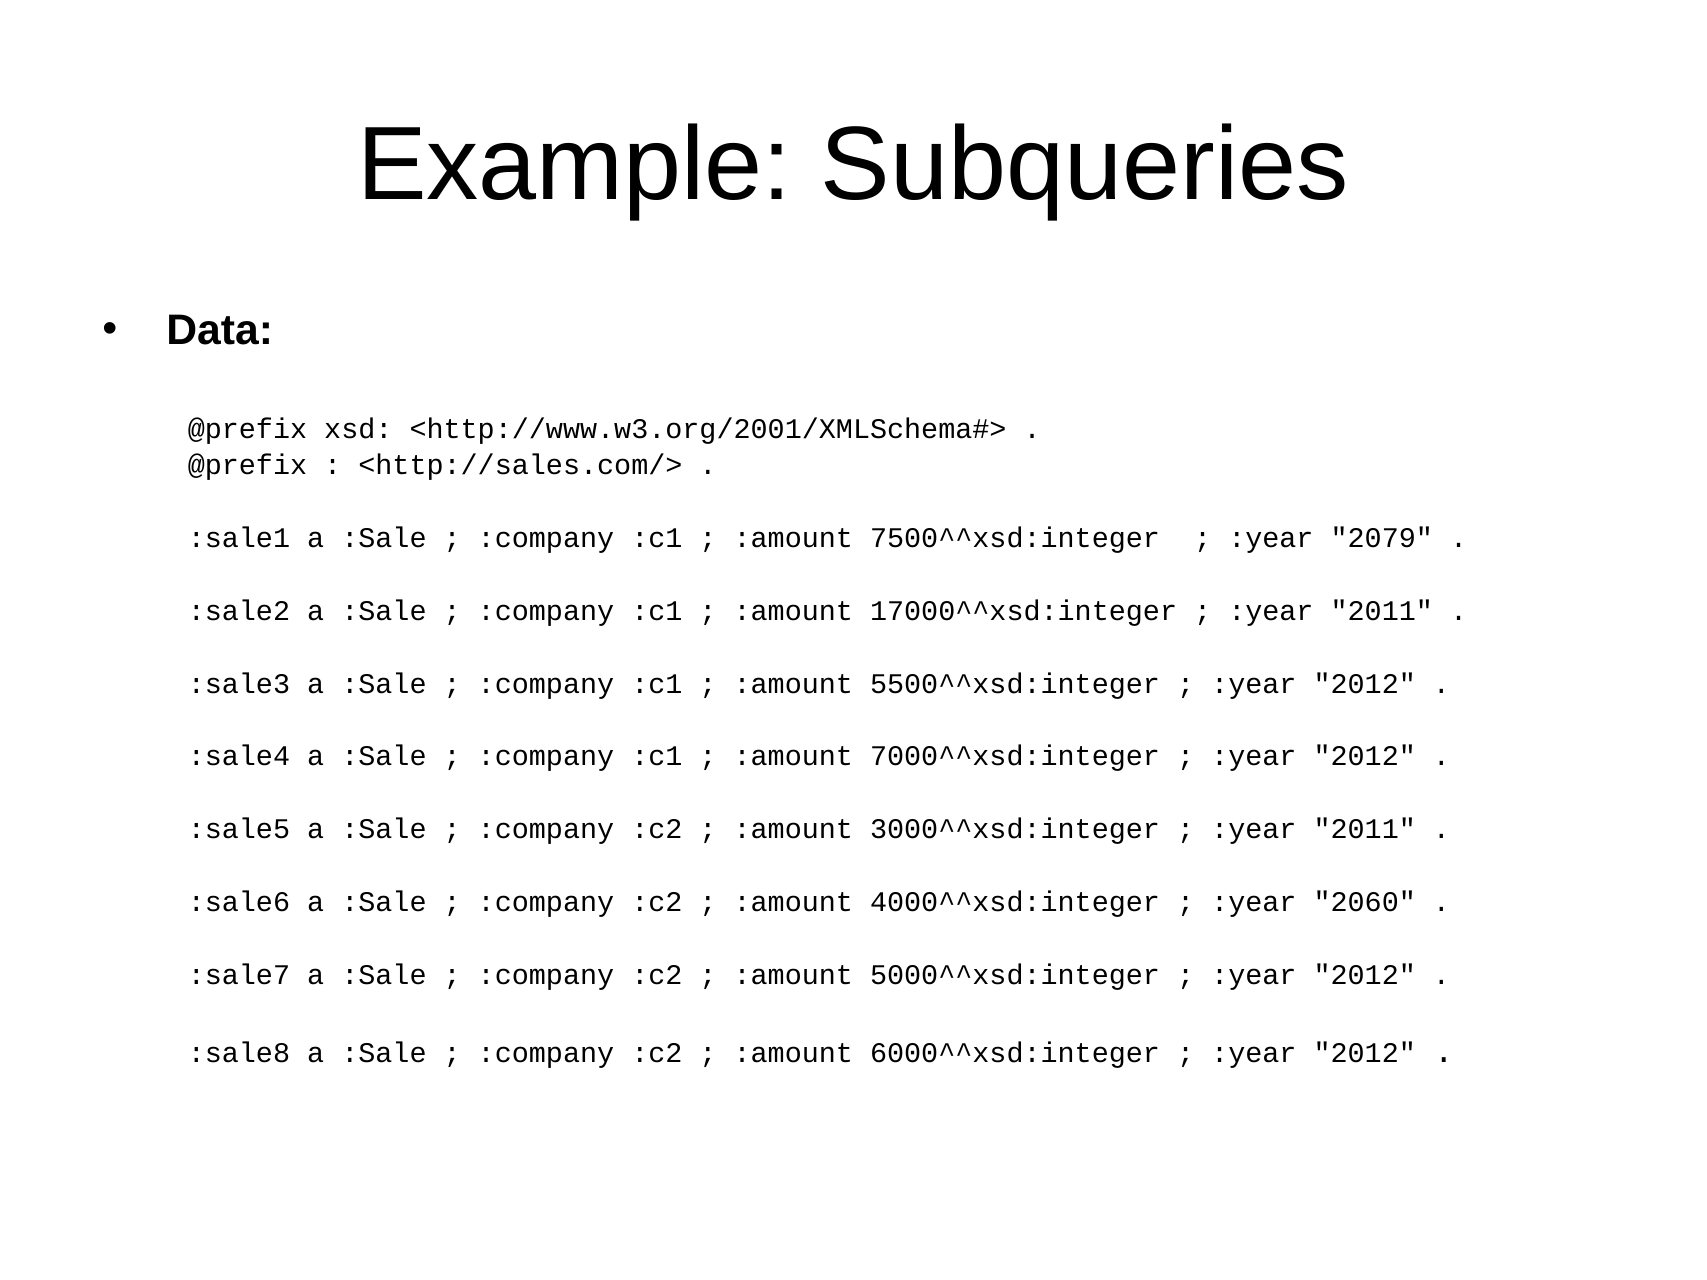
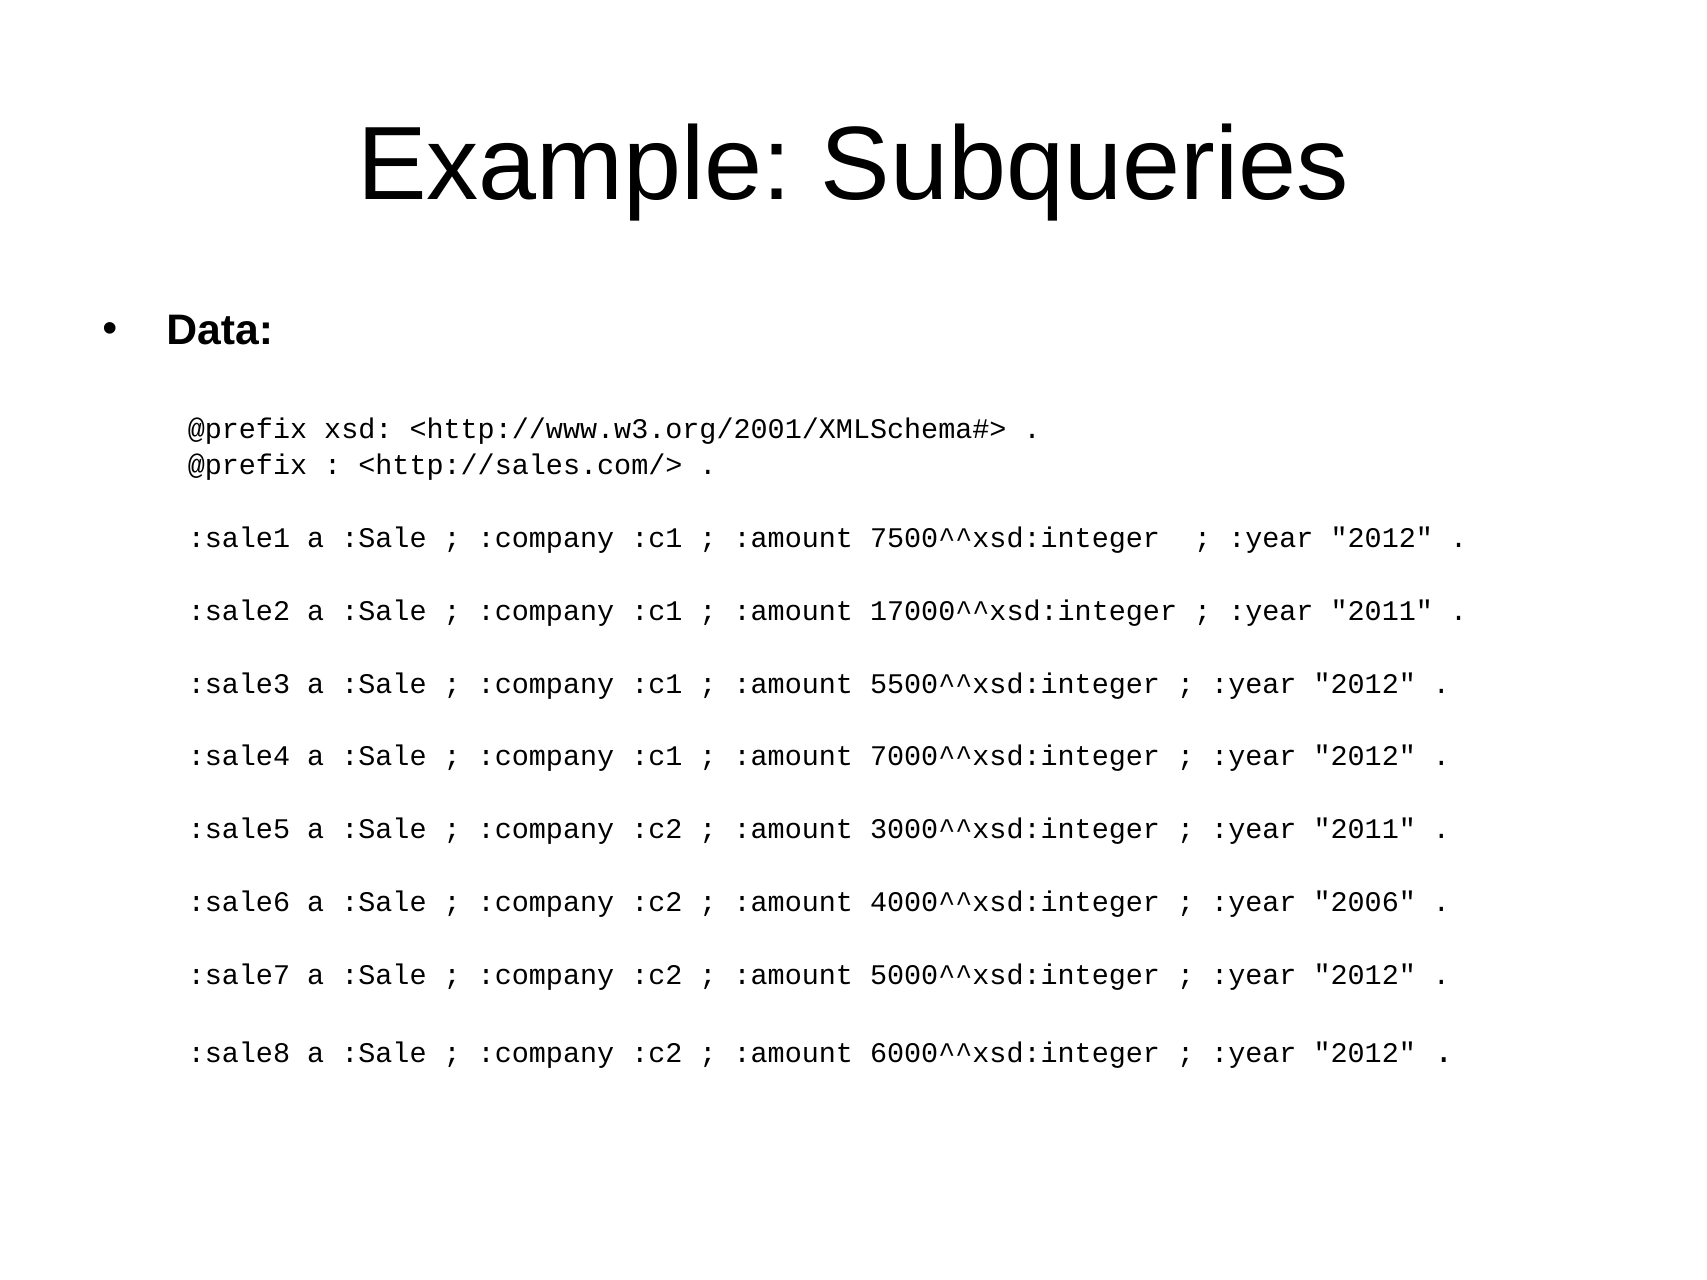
2079: 2079 -> 2012 (1382, 538)
2060: 2060 -> 2006 (1365, 902)
